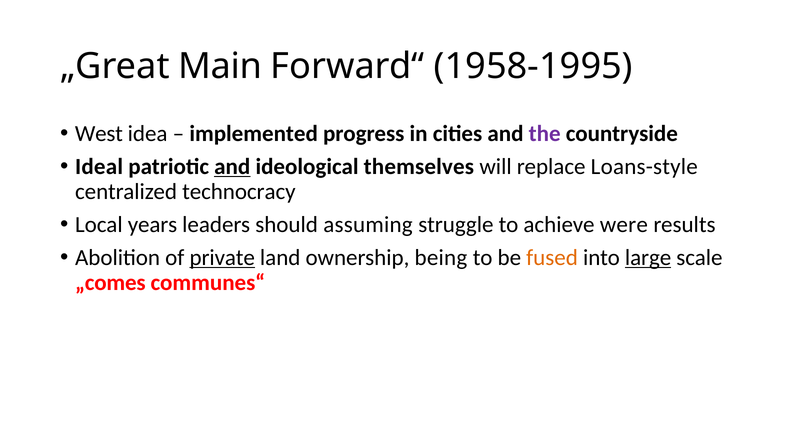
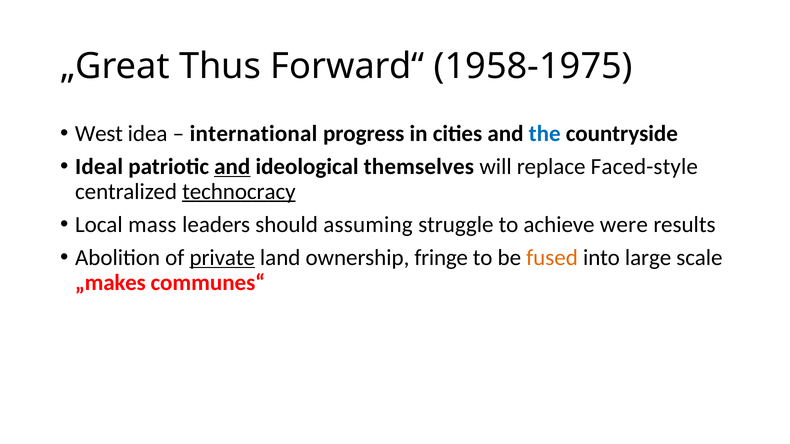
Main: Main -> Thus (220, 66)
1958-1995: 1958-1995 -> 1958-1975 (533, 66)
implemented: implemented -> international (254, 134)
the colour: purple -> blue (545, 134)
Loans-style: Loans-style -> Faced-style (644, 167)
technocracy underline: none -> present (239, 192)
years: years -> mass (152, 225)
being: being -> fringe (441, 258)
large underline: present -> none (648, 258)
„comes: „comes -> „makes (110, 283)
